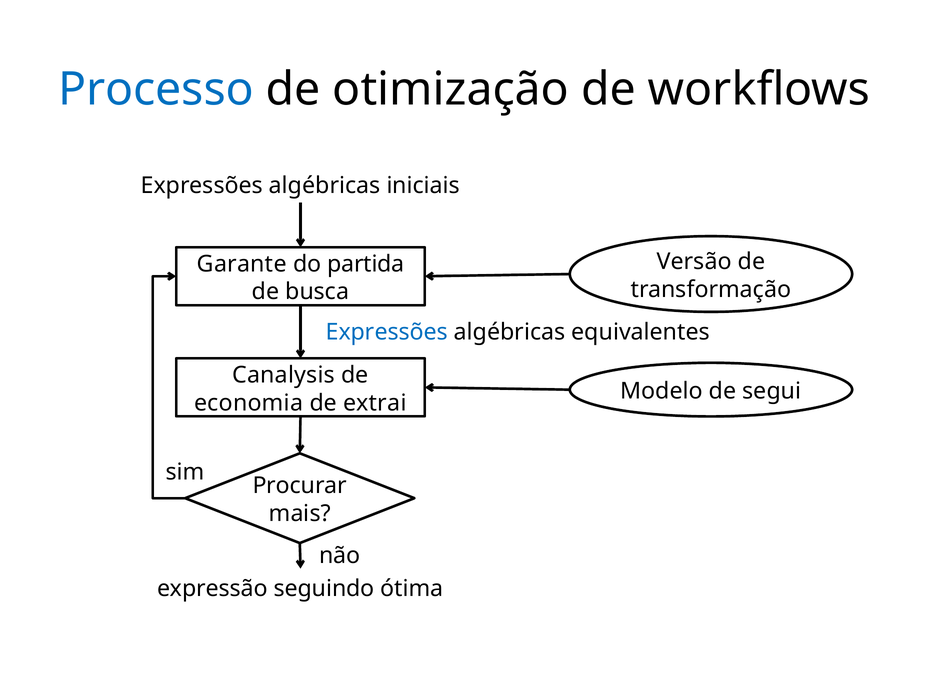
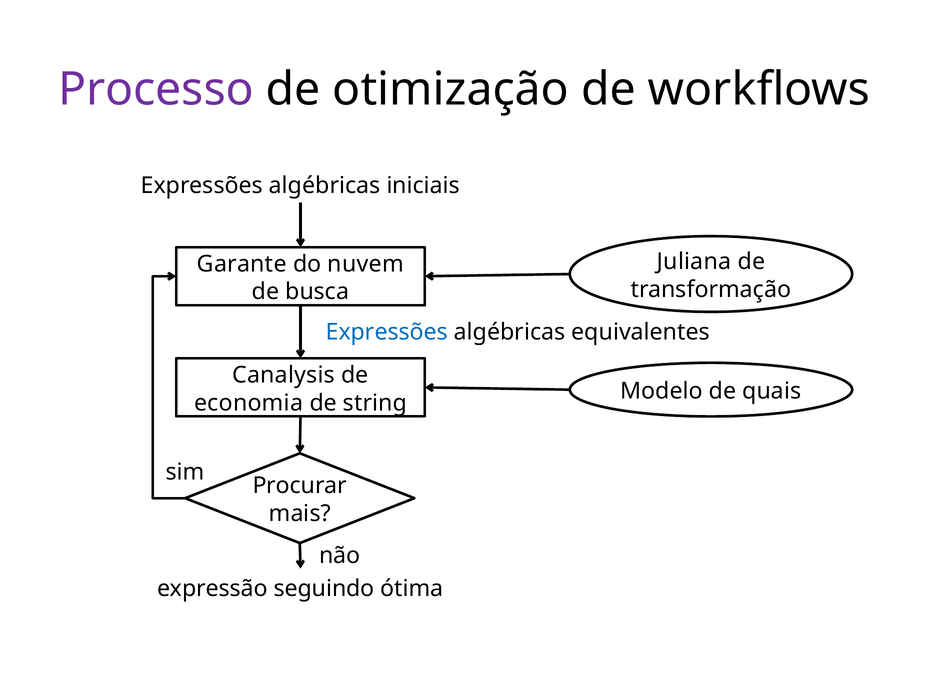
Processo colour: blue -> purple (156, 89)
Versão: Versão -> Juliana (694, 262)
partida: partida -> nuvem (366, 264)
segui: segui -> quais (772, 391)
extrai: extrai -> string (375, 403)
